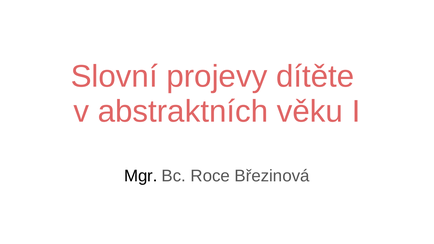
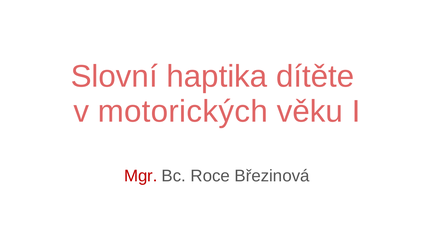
projevy: projevy -> haptika (217, 76)
abstraktních: abstraktních -> motorických (183, 111)
Mgr colour: black -> red (141, 176)
